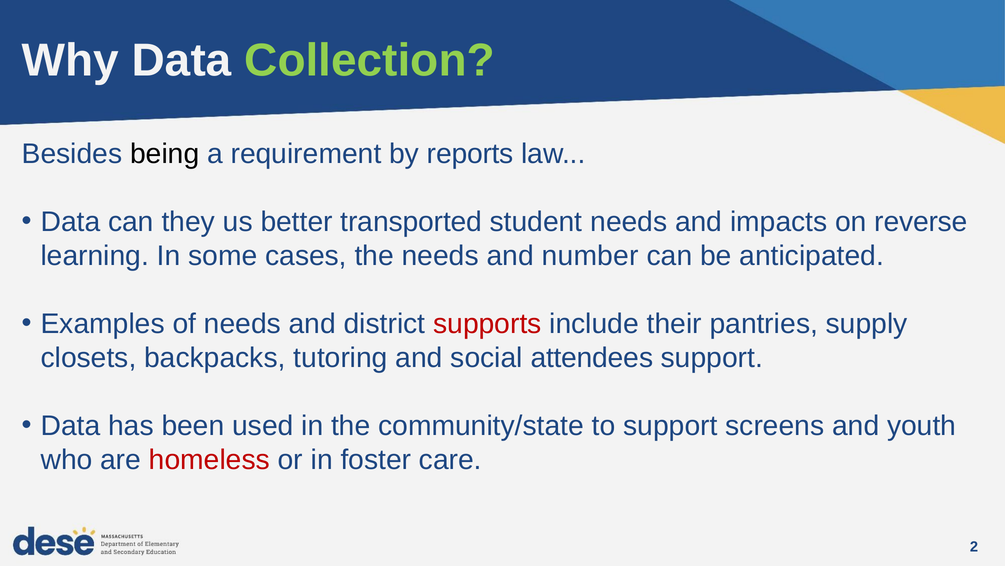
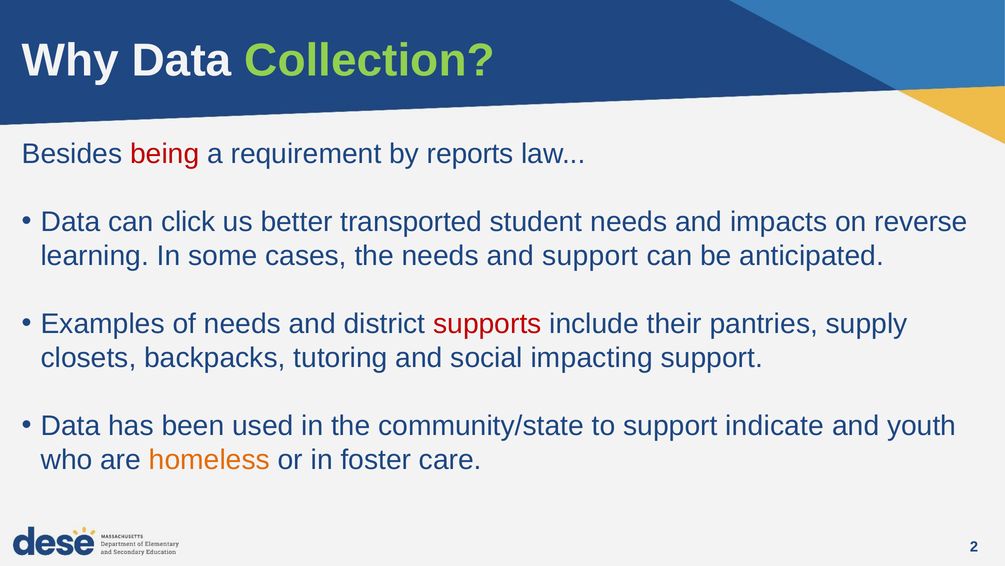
being colour: black -> red (165, 154)
they: they -> click (188, 222)
and number: number -> support (590, 256)
attendees: attendees -> impacting (592, 358)
screens: screens -> indicate (775, 425)
homeless colour: red -> orange (209, 459)
